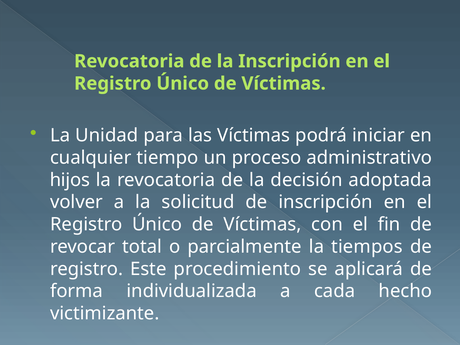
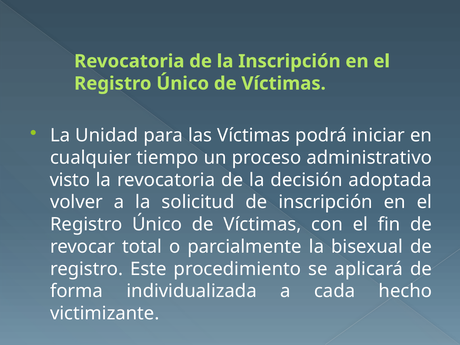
hijos: hijos -> visto (70, 180)
tiempos: tiempos -> bisexual (367, 247)
